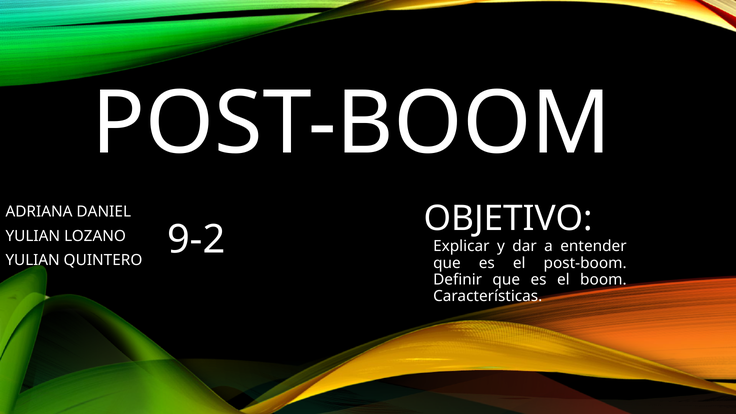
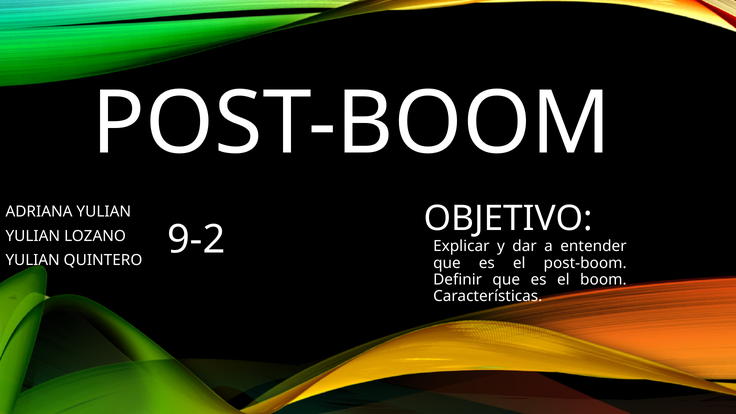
ADRIANA DANIEL: DANIEL -> YULIAN (104, 212)
